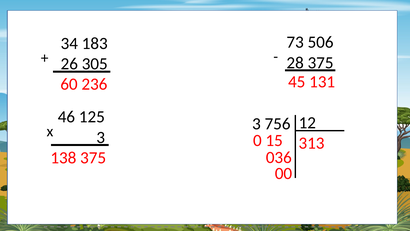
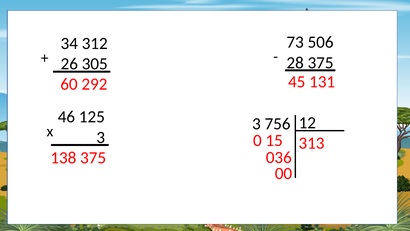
183: 183 -> 312 (95, 43)
236: 236 -> 292 (94, 84)
